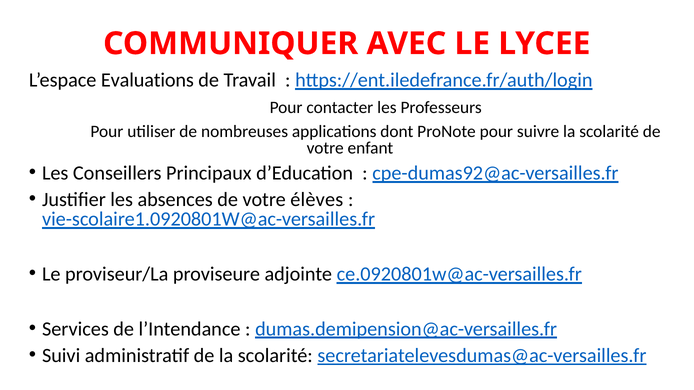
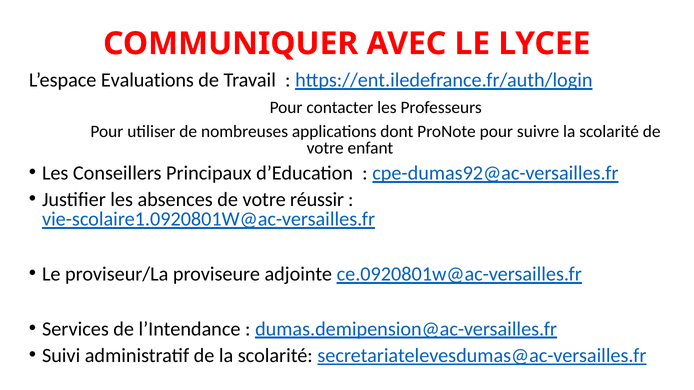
élèves: élèves -> réussir (317, 200)
